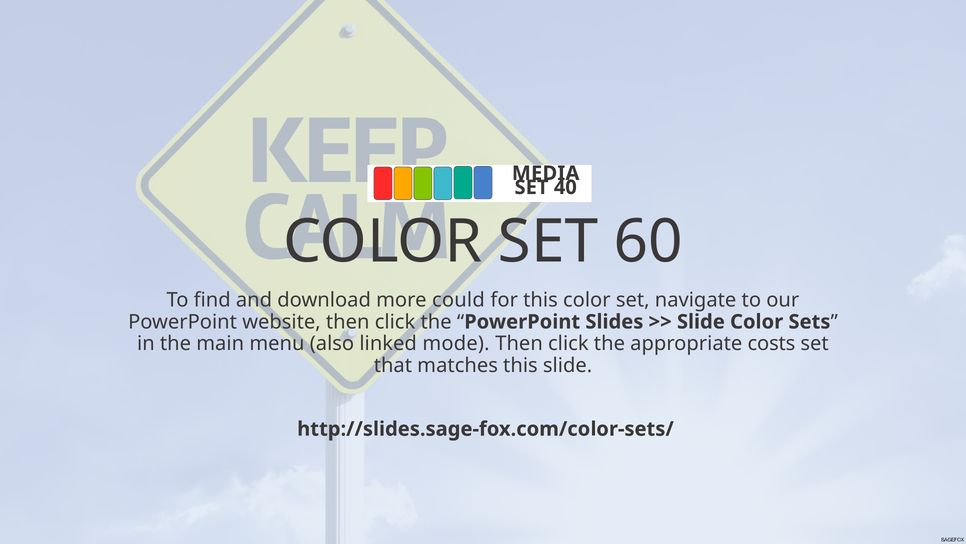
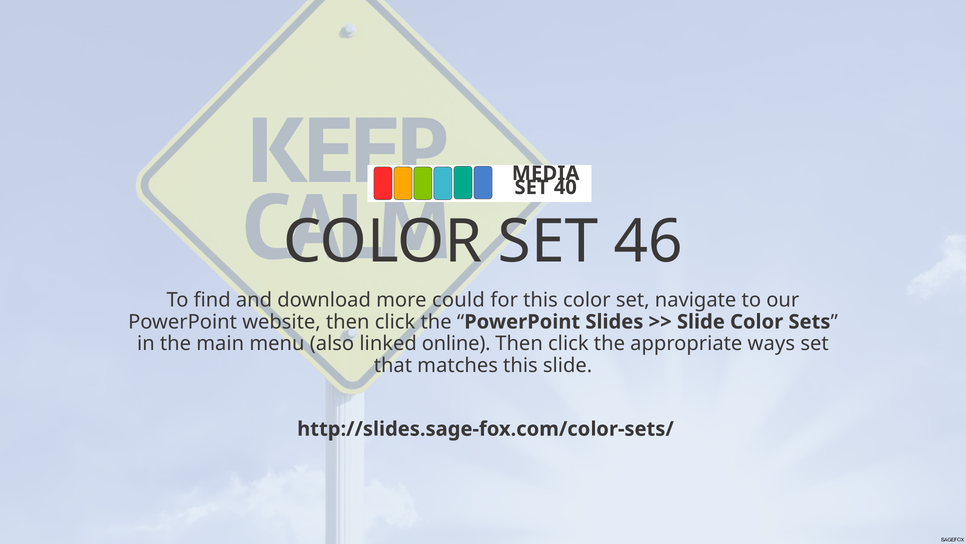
60: 60 -> 46 (648, 241)
mode: mode -> online (456, 343)
costs: costs -> ways (771, 343)
